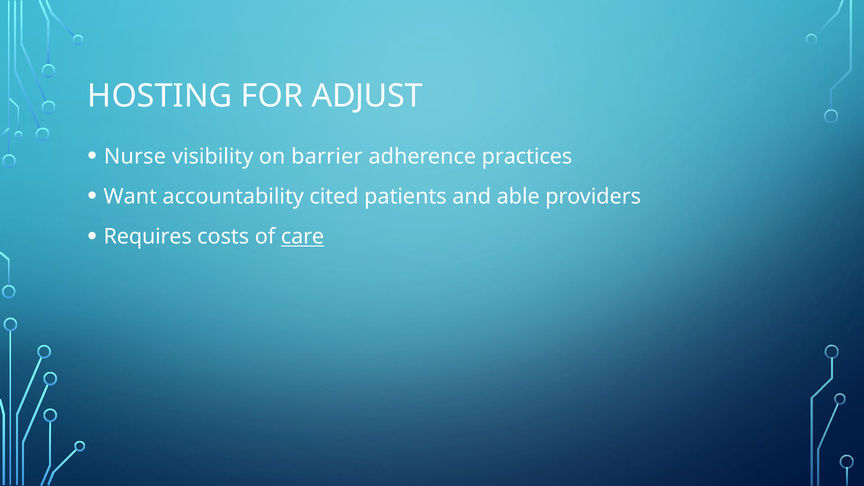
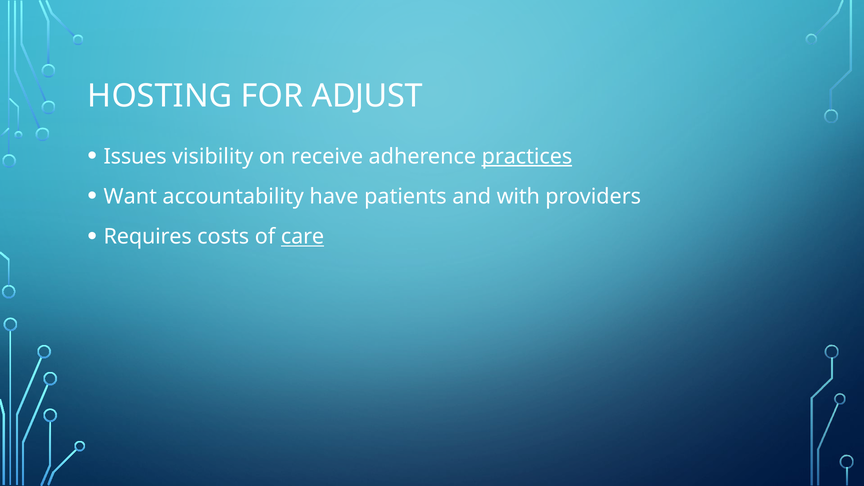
Nurse: Nurse -> Issues (135, 156)
barrier: barrier -> receive (327, 156)
practices underline: none -> present (527, 156)
cited: cited -> have (334, 197)
able: able -> with (518, 197)
